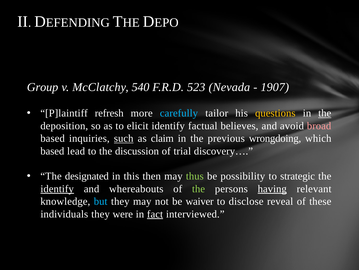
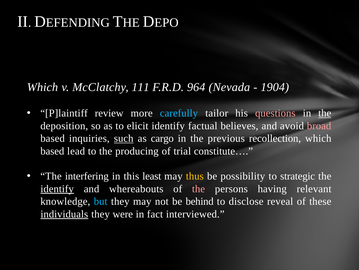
Group: Group -> Which (42, 87)
540: 540 -> 111 (141, 87)
523: 523 -> 964 (196, 87)
1907: 1907 -> 1904 (275, 87)
refresh: refresh -> review (109, 113)
questions colour: yellow -> pink (275, 113)
claim: claim -> cargo (162, 138)
wrongdoing: wrongdoing -> recollection (275, 138)
discussion: discussion -> producing (137, 151)
discovery…: discovery… -> constitute… (223, 151)
designated: designated -> interfering (87, 176)
then: then -> least (152, 176)
thus colour: light green -> yellow (195, 176)
the colour: light green -> pink (199, 188)
having underline: present -> none (272, 188)
waiver: waiver -> behind (200, 201)
individuals underline: none -> present (64, 213)
fact underline: present -> none (155, 213)
